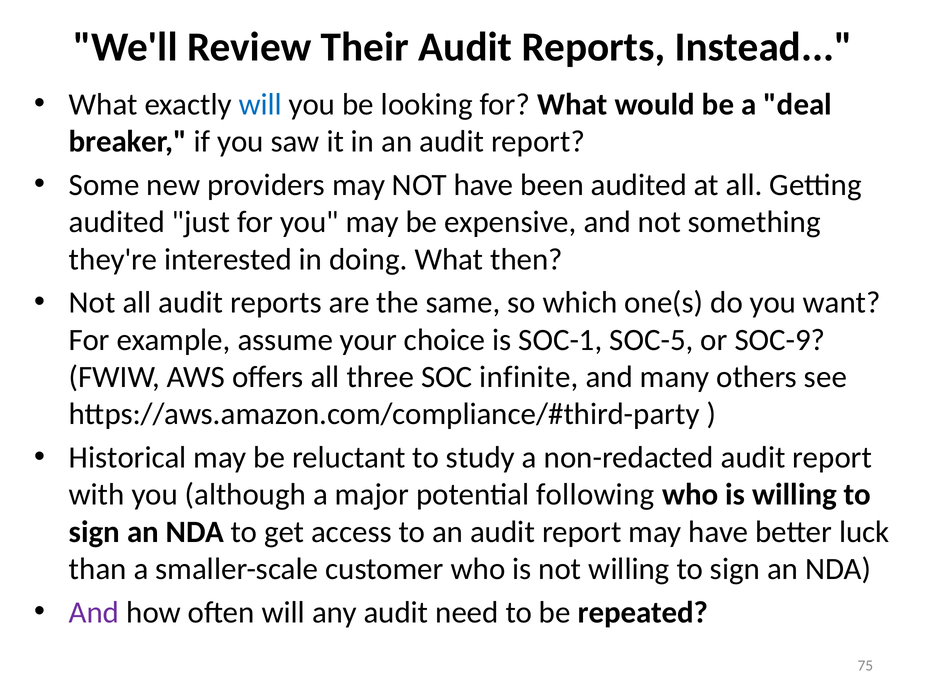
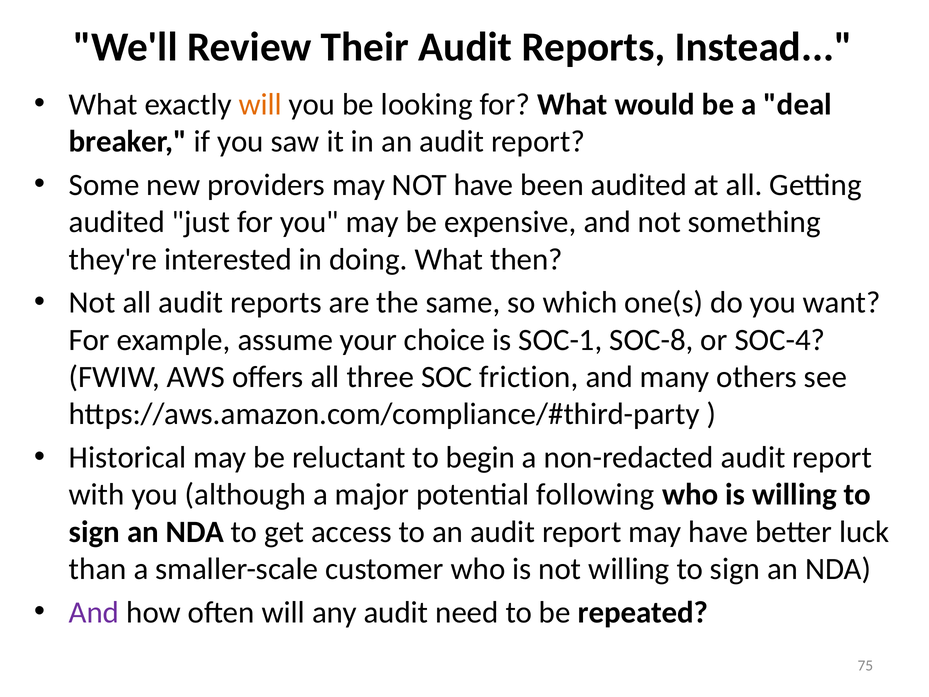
will colour: blue -> orange (260, 104)
SOC-5: SOC-5 -> SOC-8 (651, 340)
SOC-9: SOC-9 -> SOC-4 (780, 340)
infinite: infinite -> friction (529, 377)
study: study -> begin (480, 457)
